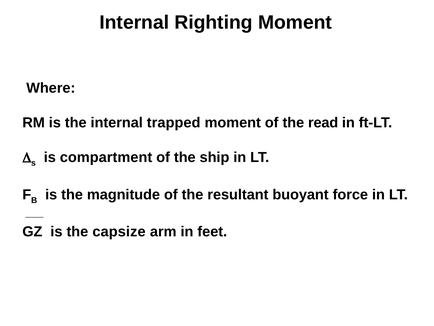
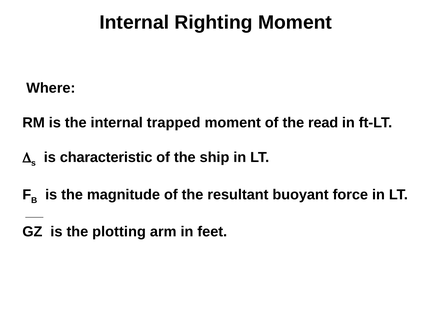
compartment: compartment -> characteristic (106, 157)
capsize: capsize -> plotting (119, 231)
